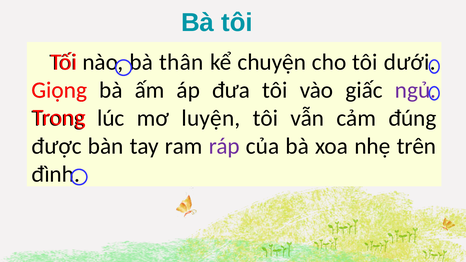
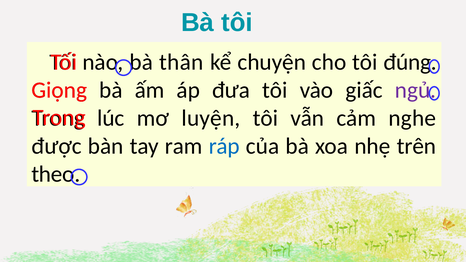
dưới: dưới -> đúng (410, 62)
đúng: đúng -> nghe (412, 118)
ráp colour: purple -> blue (224, 146)
đình: đình -> theo (56, 174)
